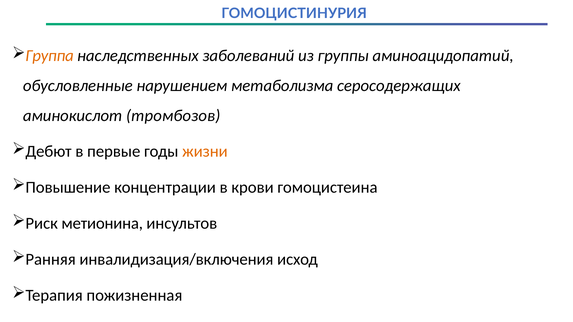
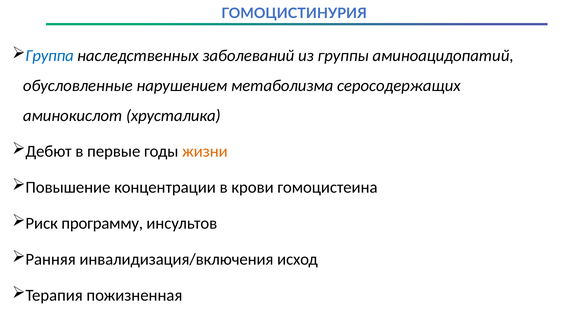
Группа colour: orange -> blue (50, 56)
тромбозов: тромбозов -> хрусталика (173, 116)
метионина: метионина -> программу (102, 224)
